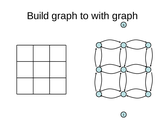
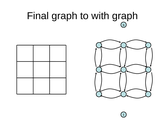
Build: Build -> Final (38, 16)
